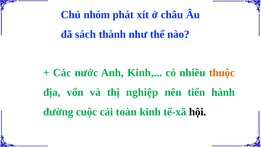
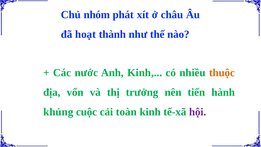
sách: sách -> hoạt (86, 34)
nghiệp: nghiệp -> trưởng (142, 92)
đường: đường -> khủng (58, 112)
hội colour: black -> purple (198, 112)
